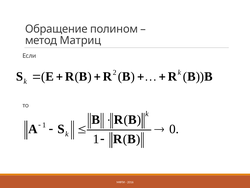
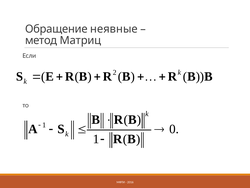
полином: полином -> неявные (114, 29)
